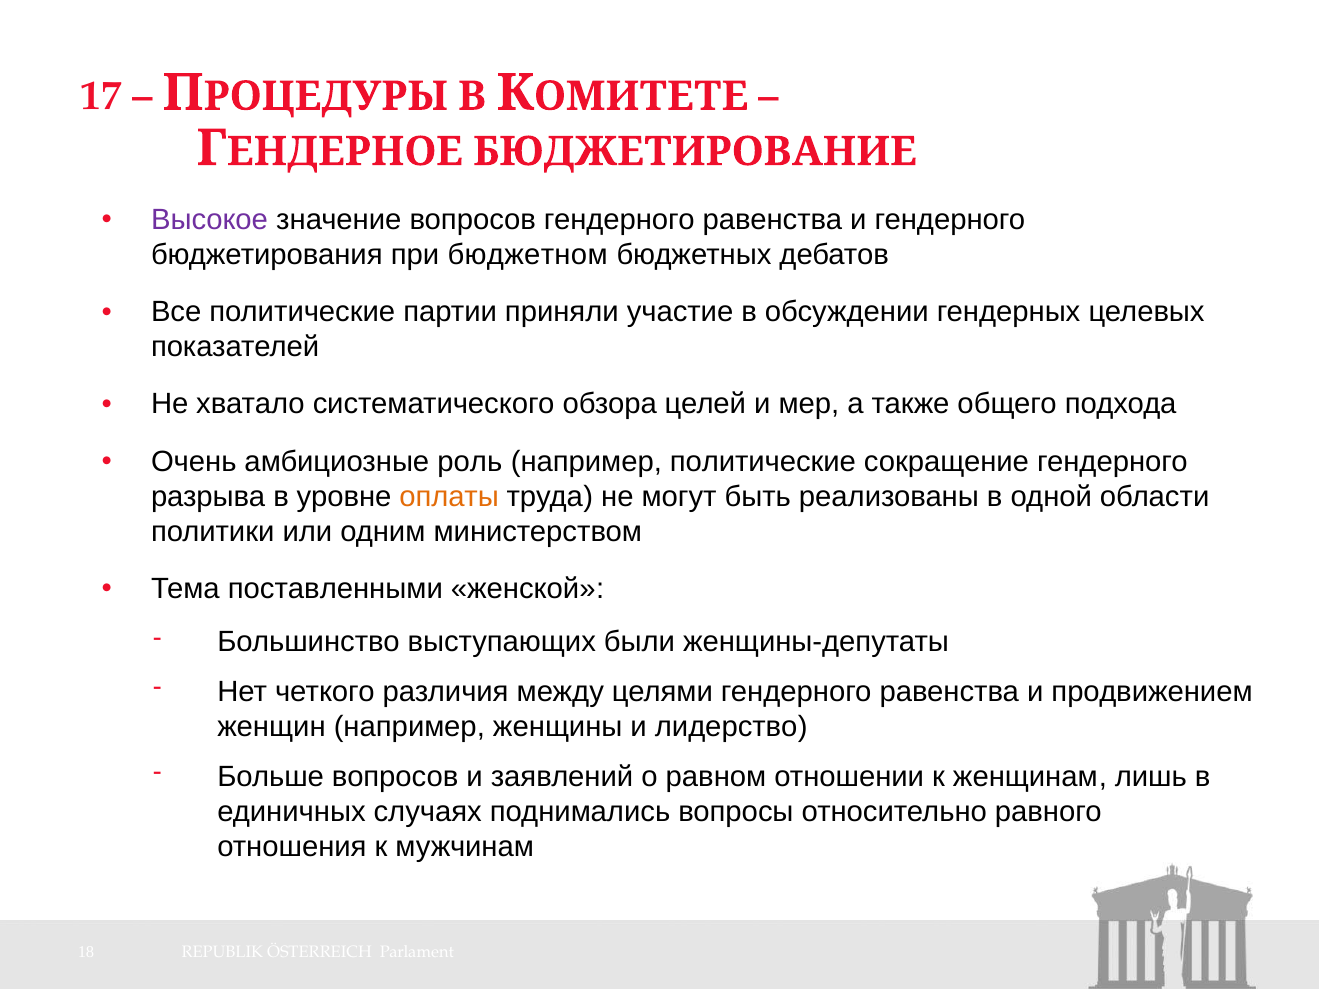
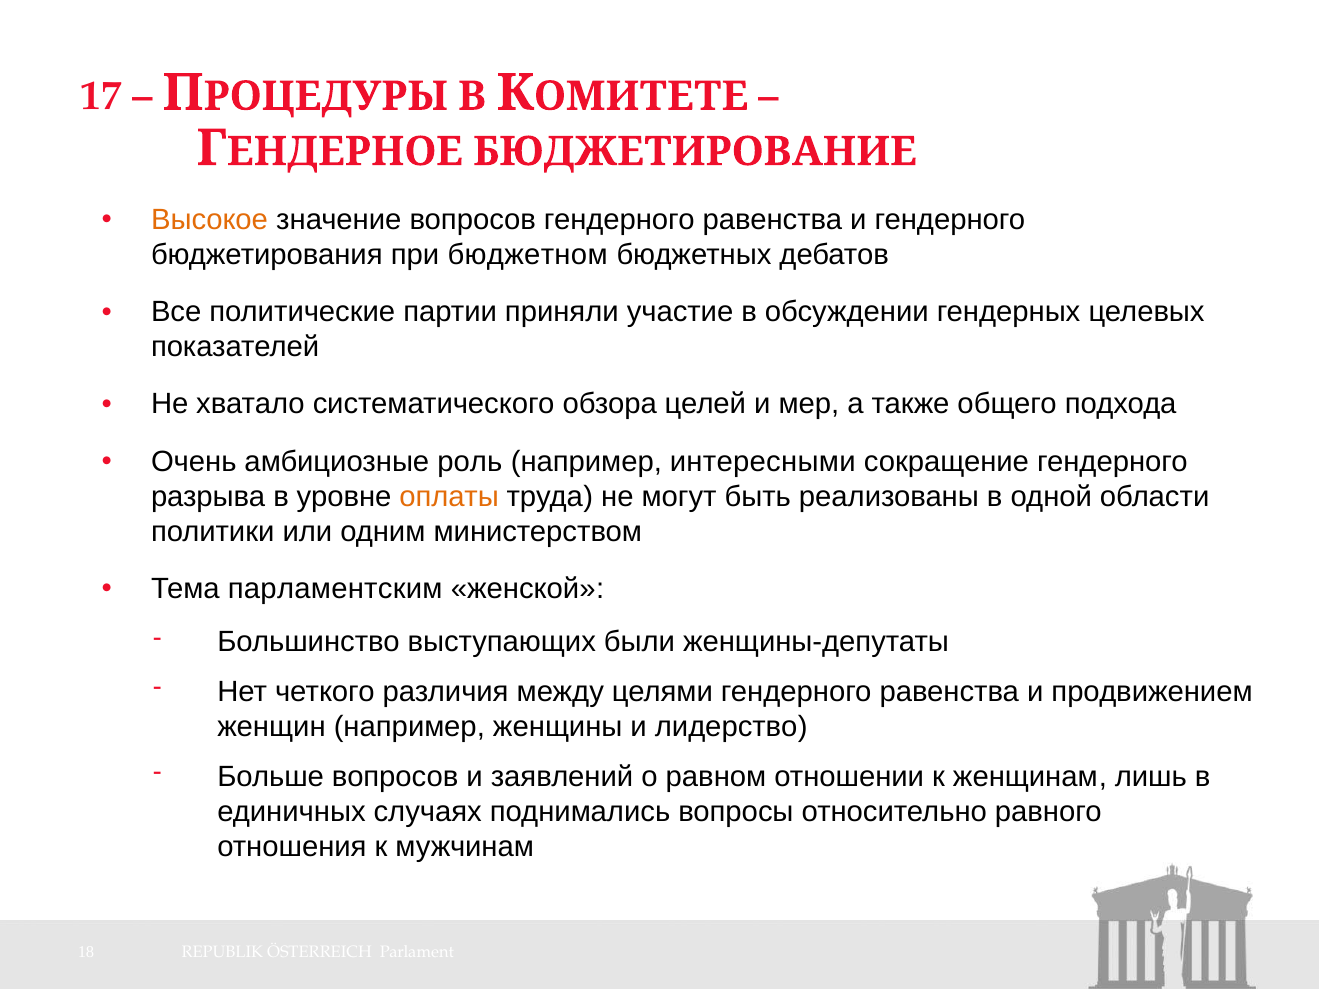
Высокое colour: purple -> orange (210, 220)
например политические: политические -> интересными (763, 461)
поставленными: поставленными -> парламентским (335, 589)
